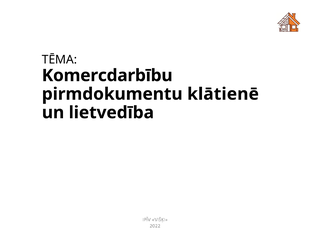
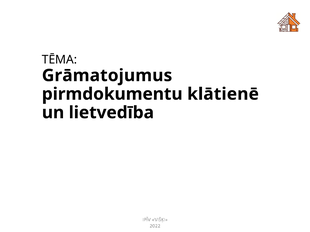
Komercdarbību: Komercdarbību -> Grāmatojumus (107, 76)
